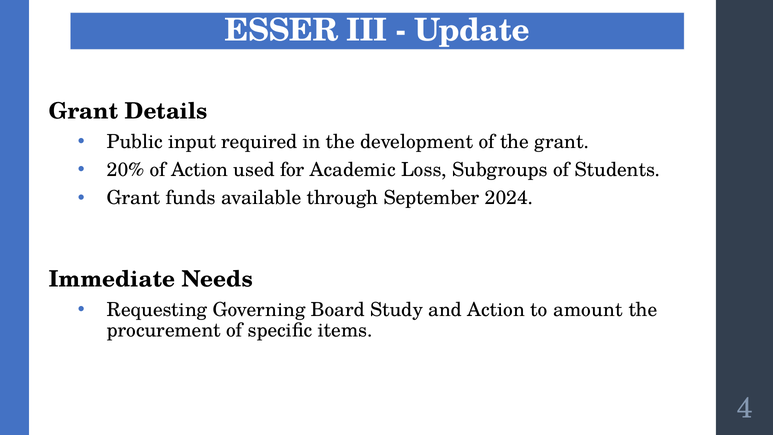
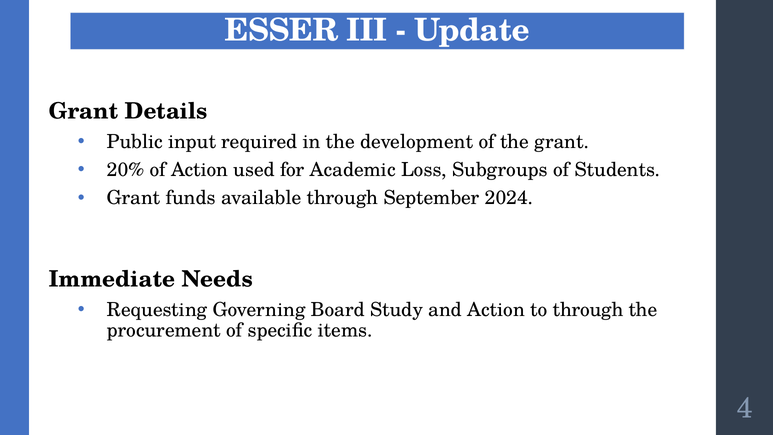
to amount: amount -> through (588, 310)
